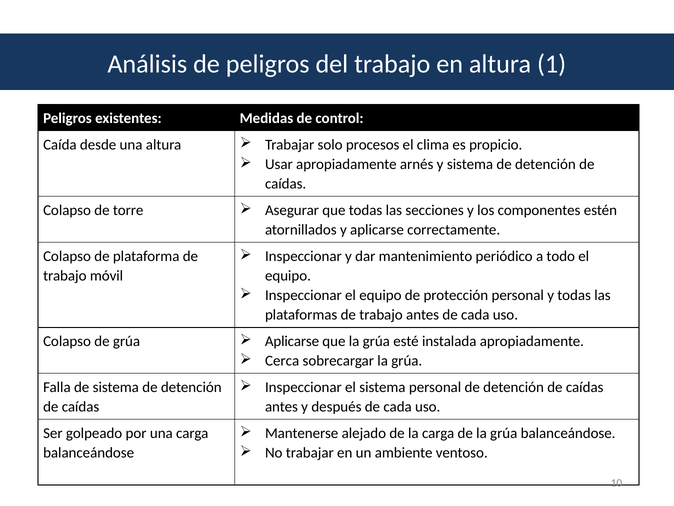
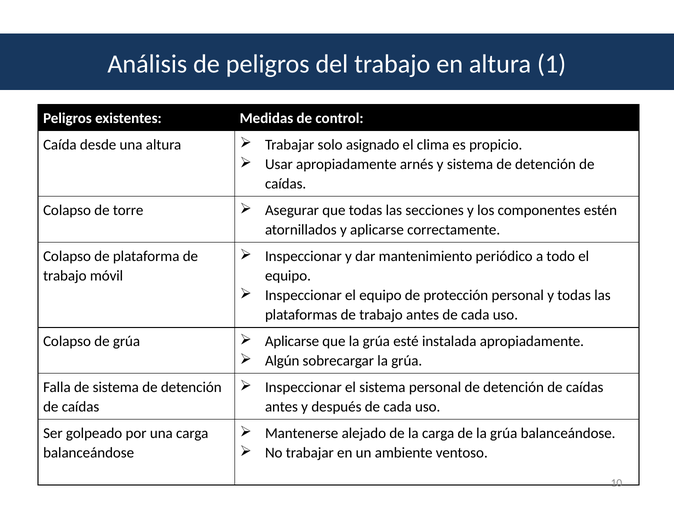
procesos: procesos -> asignado (373, 144)
Cerca: Cerca -> Algún (282, 361)
